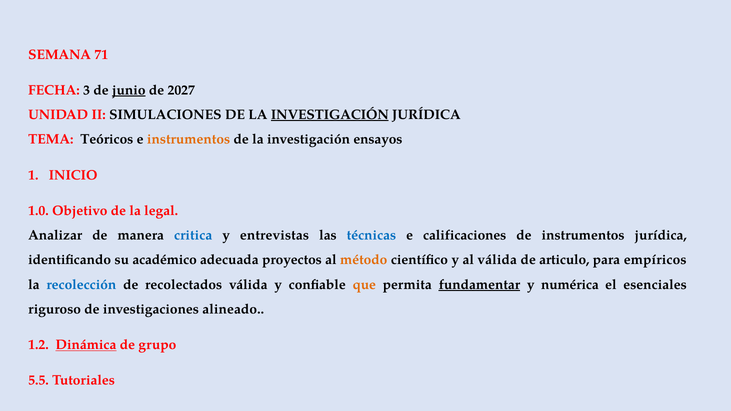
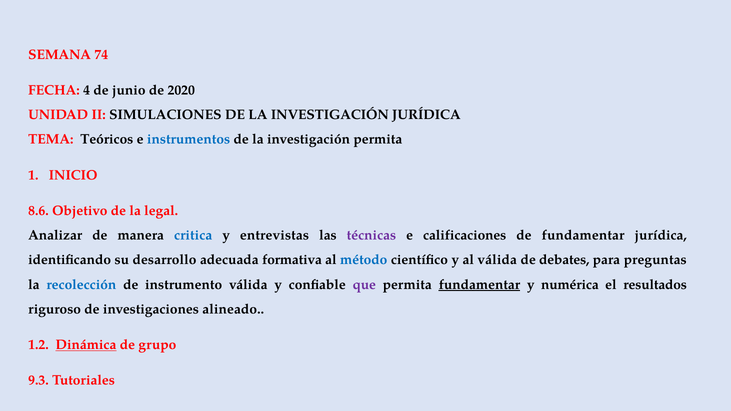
71: 71 -> 74 (101, 55)
3: 3 -> 4 (87, 90)
junio underline: present -> none (129, 90)
2027: 2027 -> 2020 (181, 90)
INVESTIGACIÓN underline: present -> none (330, 115)
instrumentos colour: orange -> blue (189, 139)
investigación ensayos: ensayos -> permita (378, 139)
1.0: 1.0 -> 8.6 (38, 211)
técnicas colour: blue -> purple (371, 235)
de instrumentos: instrumentos -> fundamentar (583, 235)
académico: académico -> desarrollo (165, 260)
proyectos: proyectos -> formativa (292, 260)
método colour: orange -> blue (364, 260)
articulo: articulo -> debates (564, 260)
empíricos: empíricos -> preguntas (655, 260)
recolectados: recolectados -> instrumento (184, 285)
que colour: orange -> purple (364, 285)
esenciales: esenciales -> resultados (655, 285)
5.5: 5.5 -> 9.3 (38, 381)
